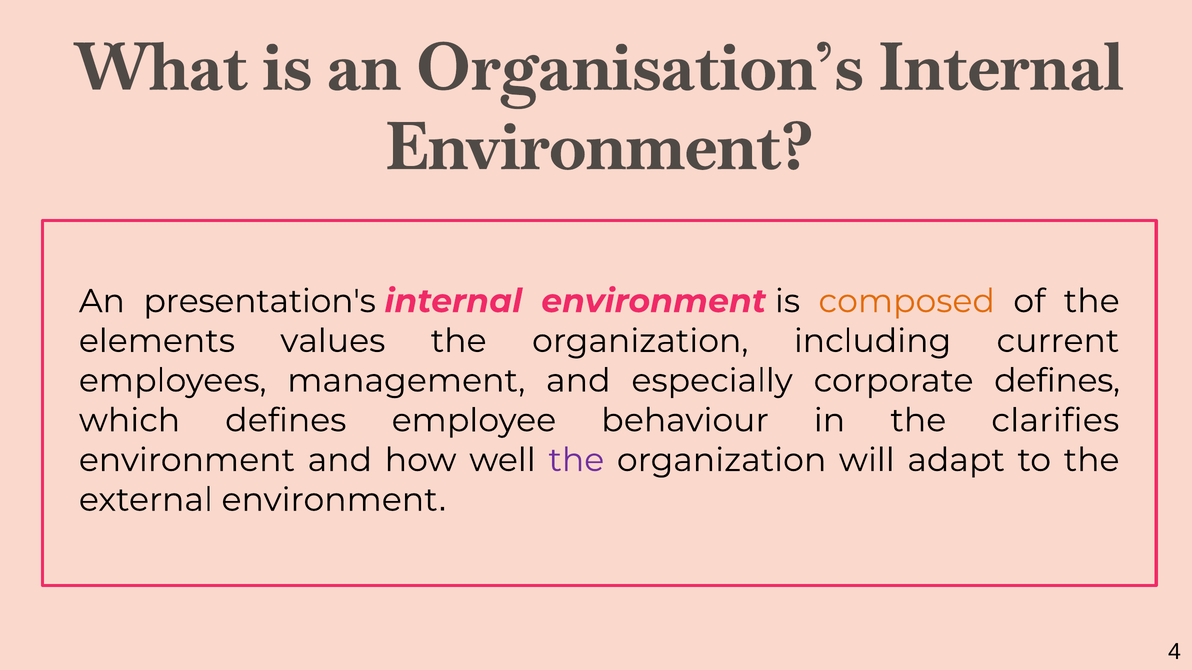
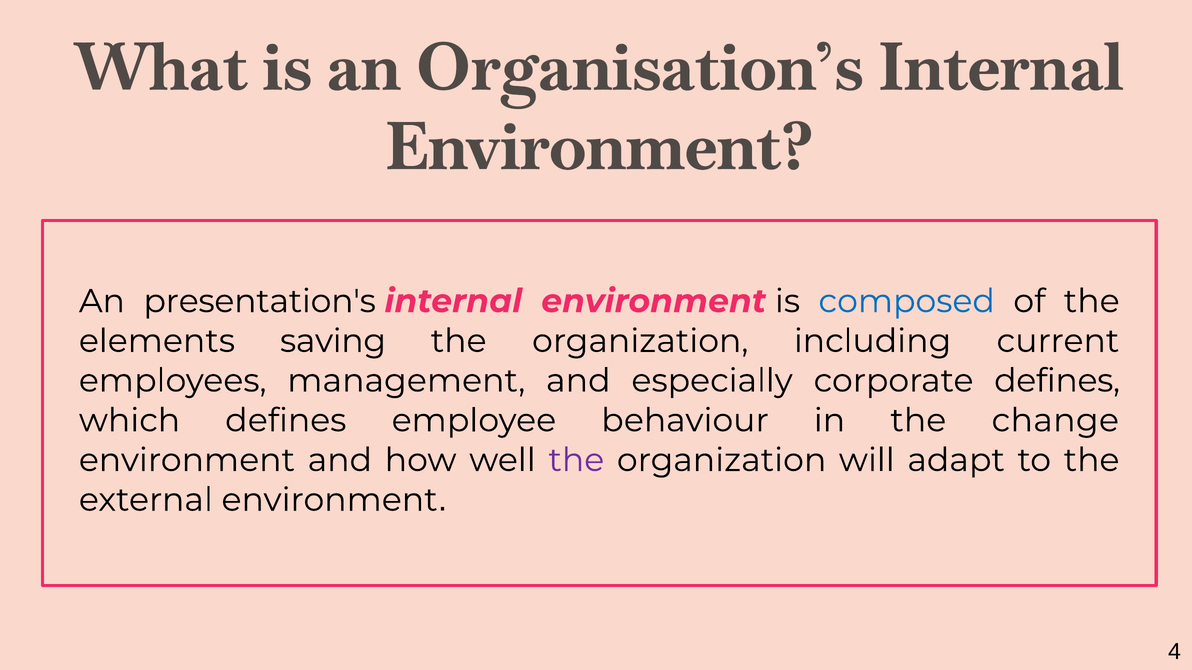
composed colour: orange -> blue (907, 301)
values: values -> saving (333, 341)
clarifies: clarifies -> change (1055, 421)
